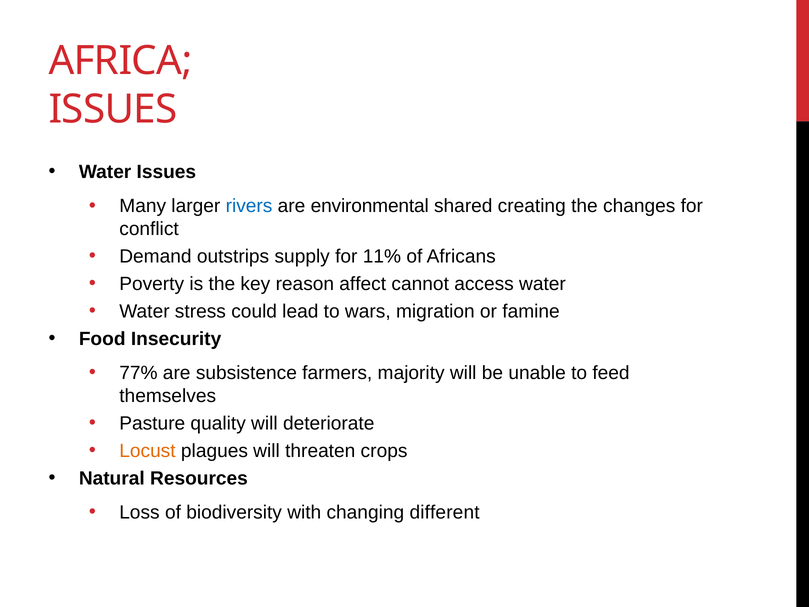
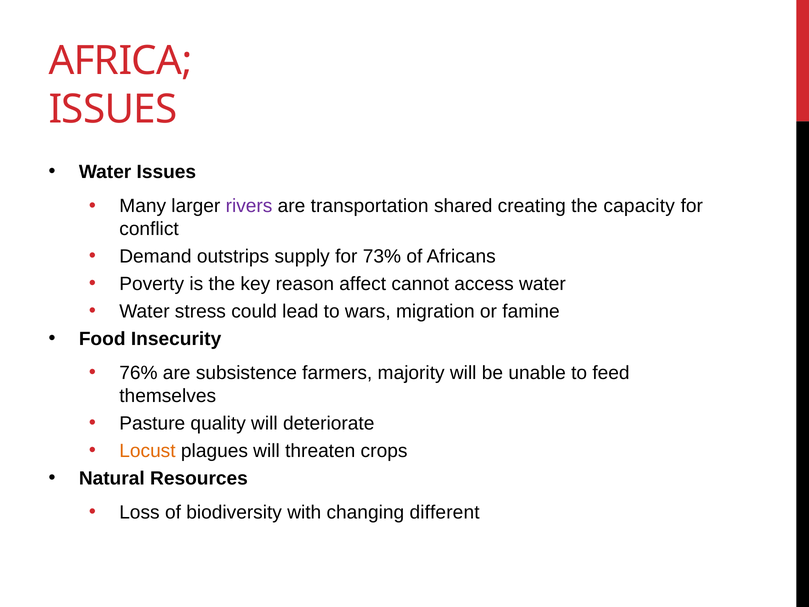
rivers colour: blue -> purple (249, 206)
environmental: environmental -> transportation (370, 206)
changes: changes -> capacity (639, 206)
11%: 11% -> 73% (382, 256)
77%: 77% -> 76% (138, 373)
